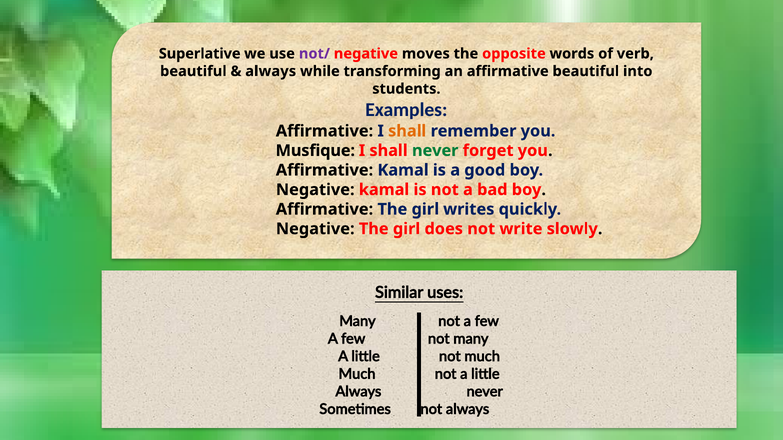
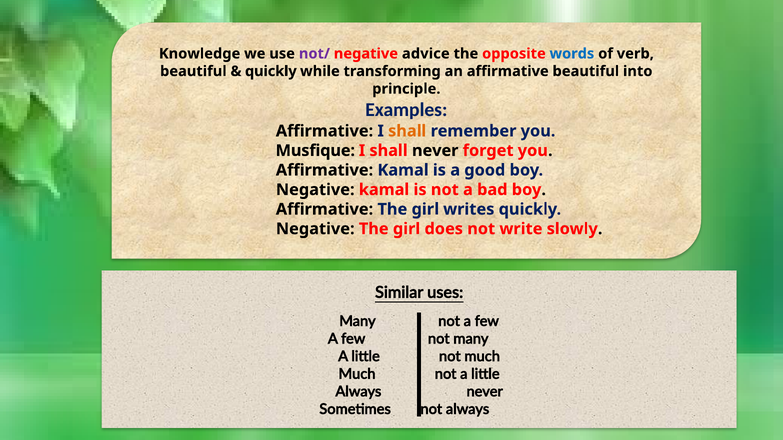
Superlative: Superlative -> Knowledge (200, 54)
moves: moves -> advice (426, 54)
words colour: black -> blue (572, 54)
always: always -> quickly (271, 71)
students: students -> principle (406, 89)
never colour: green -> black (435, 151)
